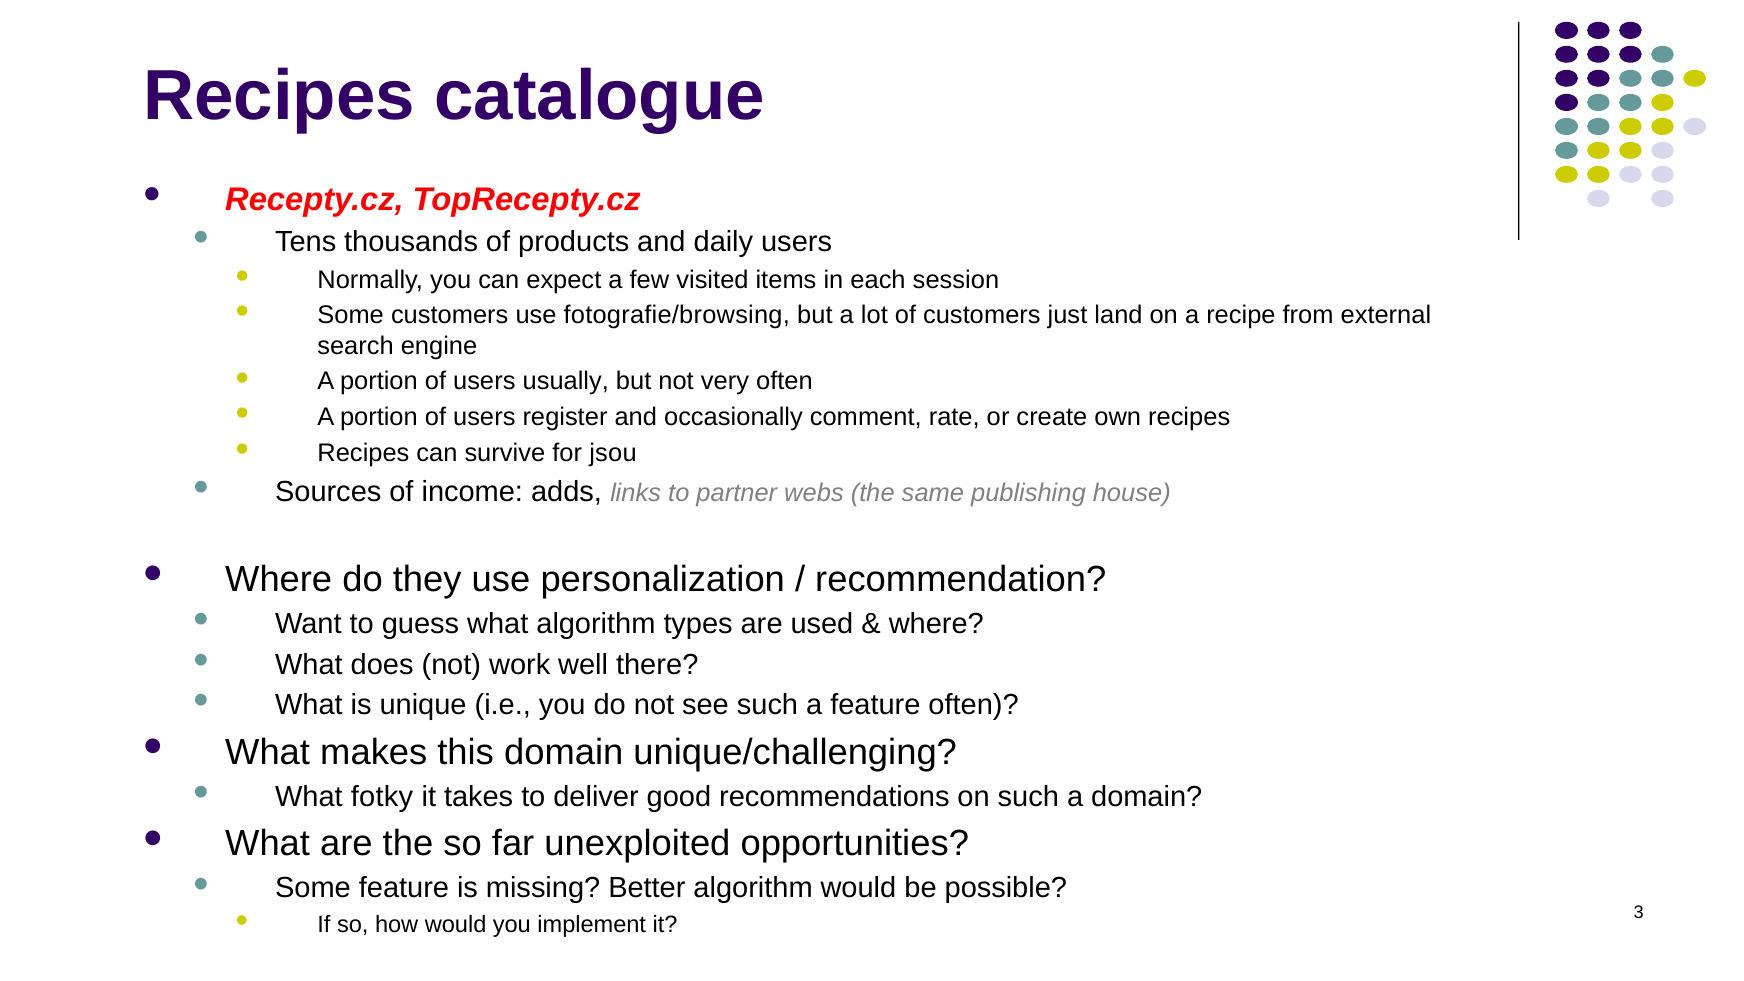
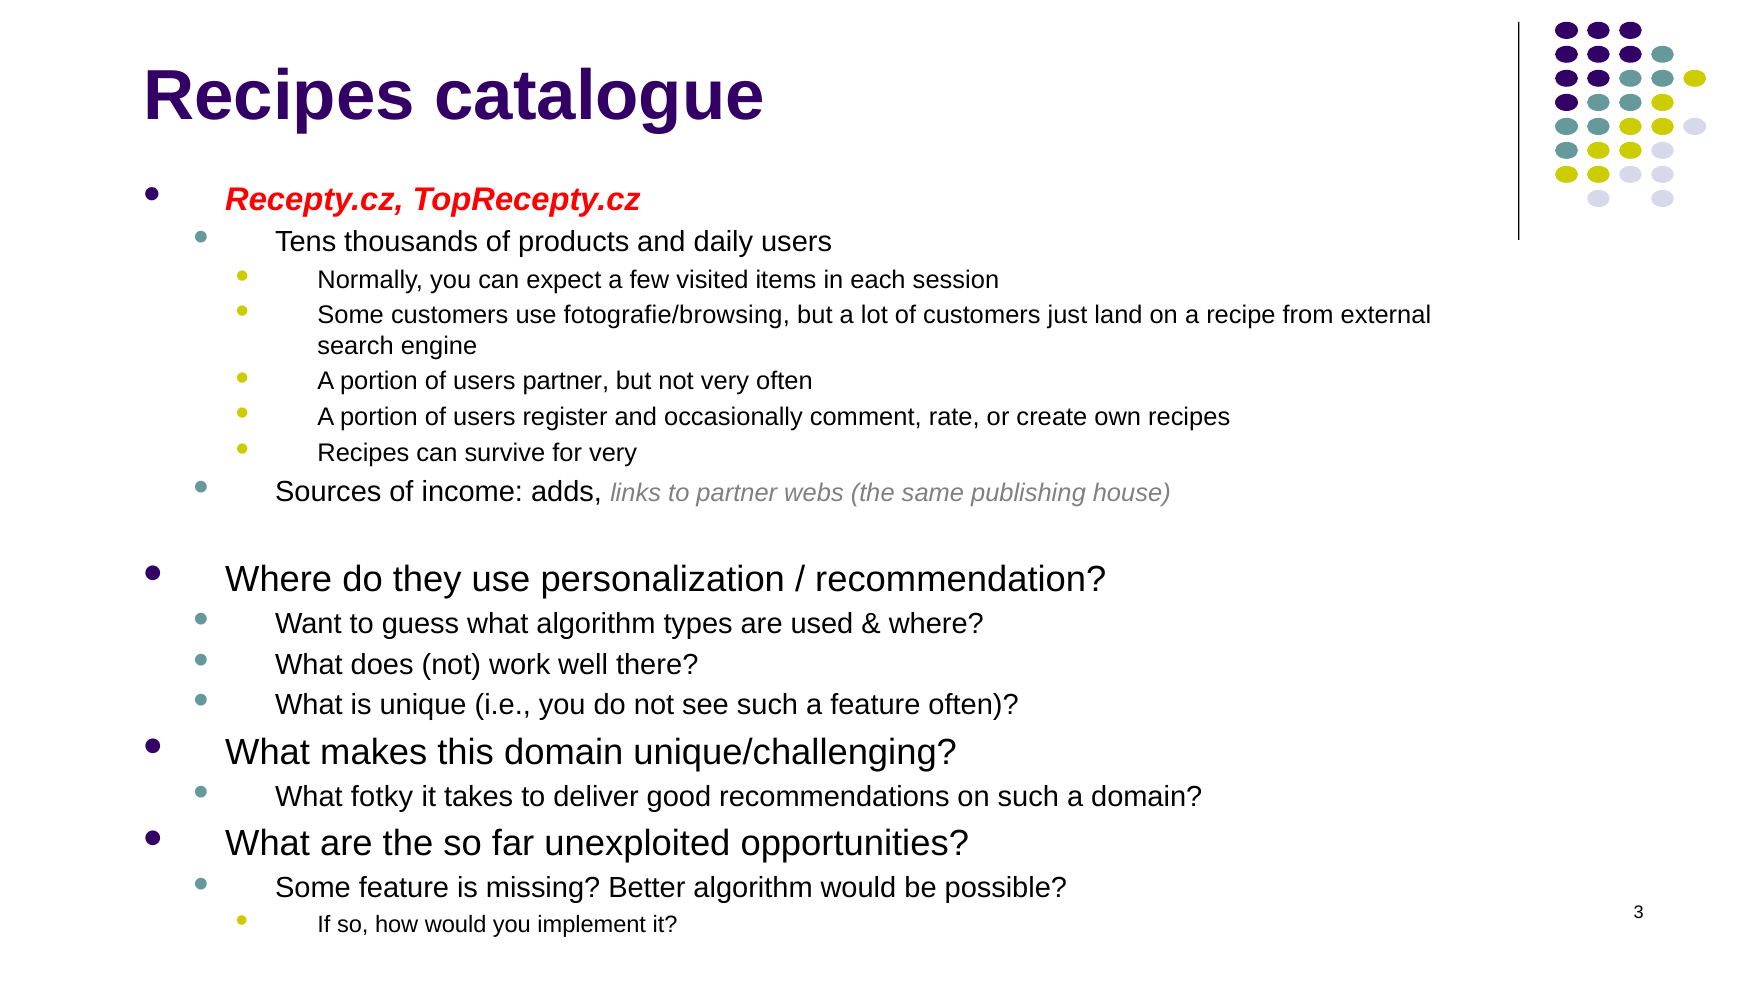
users usually: usually -> partner (566, 382)
for jsou: jsou -> very (613, 453)
